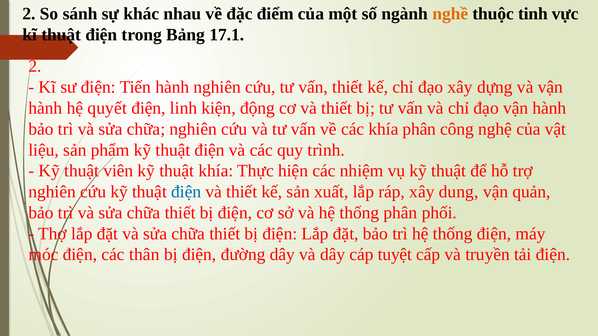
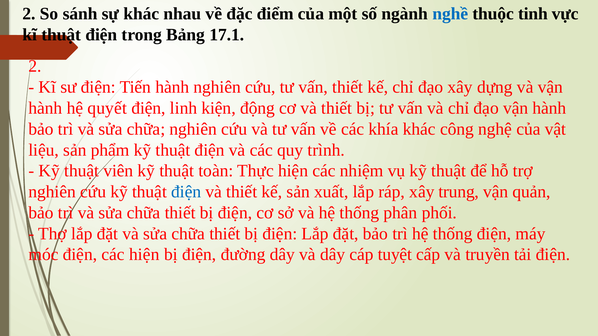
nghề colour: orange -> blue (450, 14)
khía phân: phân -> khác (419, 129)
thuật khía: khía -> toàn (216, 171)
dung: dung -> trung (459, 192)
các thân: thân -> hiện (144, 255)
